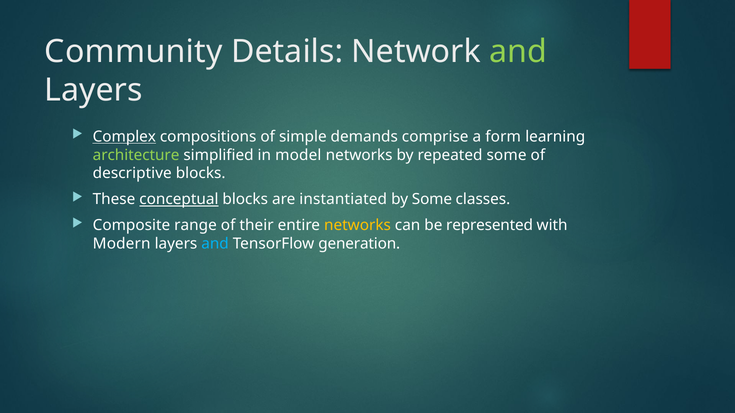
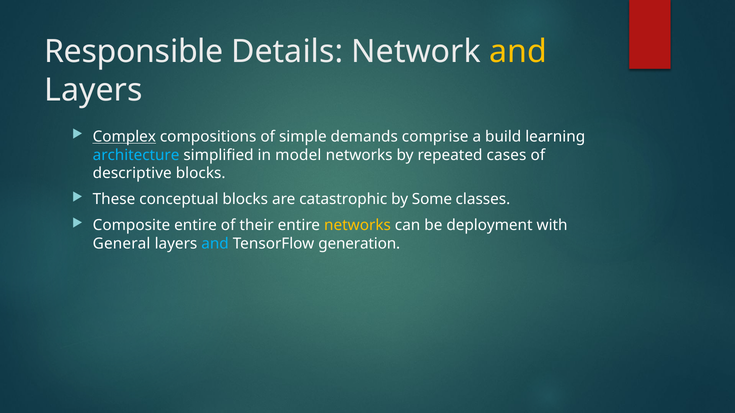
Community: Community -> Responsible (134, 52)
and colour: light green -> yellow (518, 52)
form: form -> build (503, 137)
architecture colour: light green -> light blue (136, 155)
repeated some: some -> cases (507, 155)
conceptual underline: present -> none (179, 200)
instantiated: instantiated -> catastrophic (343, 200)
Composite range: range -> entire (196, 226)
represented: represented -> deployment (489, 226)
Modern: Modern -> General (122, 244)
